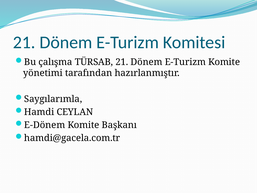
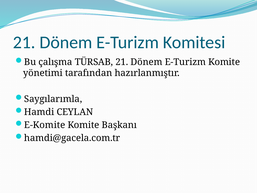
E-Dönem: E-Dönem -> E-Komite (45, 125)
